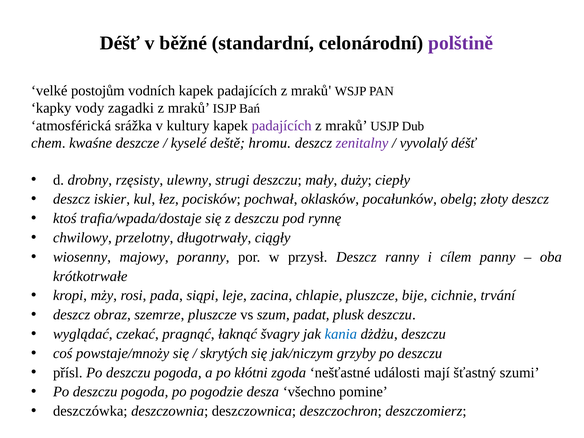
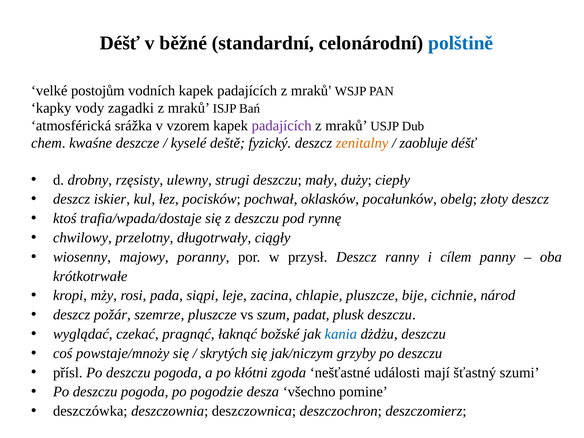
polštině colour: purple -> blue (461, 43)
kultury: kultury -> vzorem (188, 126)
hromu: hromu -> fyzický (270, 143)
zenitalny colour: purple -> orange (362, 143)
vyvolalý: vyvolalý -> zaobluje (424, 143)
trvání: trvání -> národ (498, 296)
obraz: obraz -> požár (112, 315)
švagry: švagry -> božské (280, 334)
